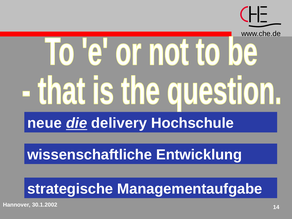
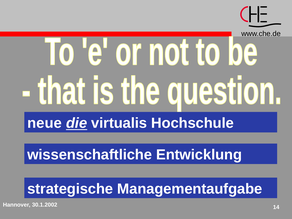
delivery: delivery -> virtualis (119, 123)
